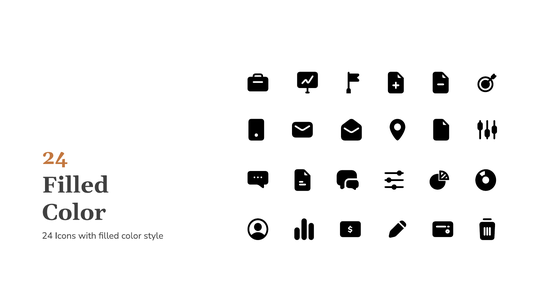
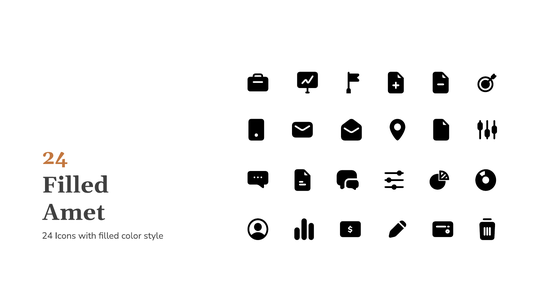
Color: Color -> Amet (74, 212)
